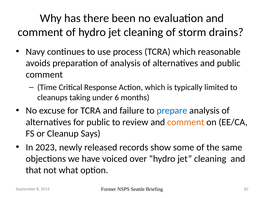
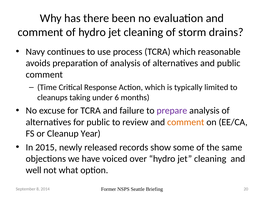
prepare colour: blue -> purple (172, 111)
Says: Says -> Year (91, 134)
2023: 2023 -> 2015 (46, 147)
that: that -> well (34, 170)
